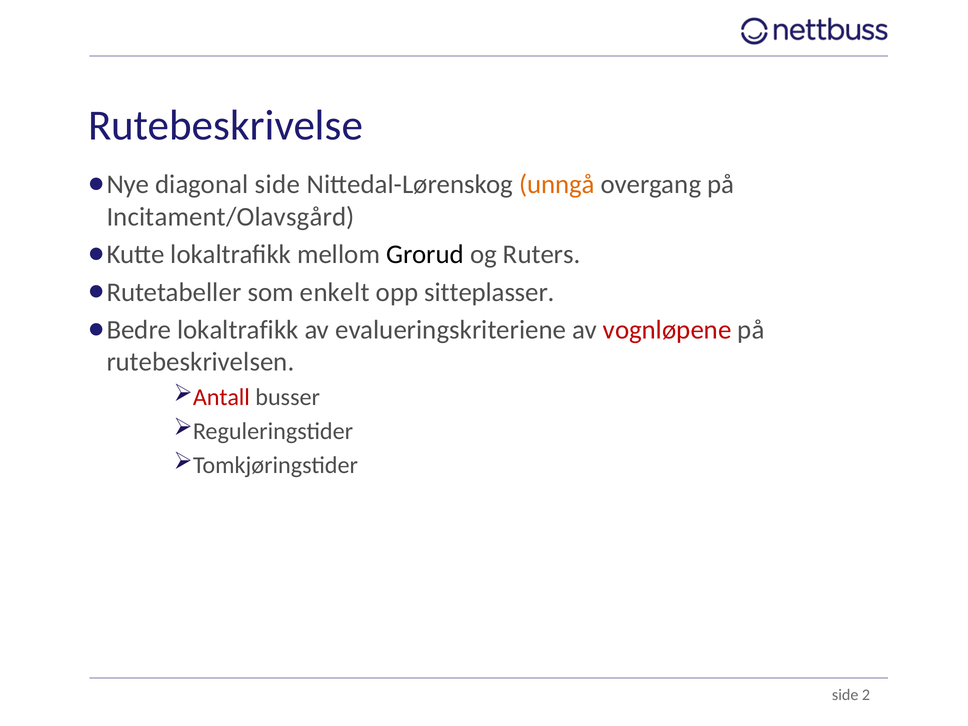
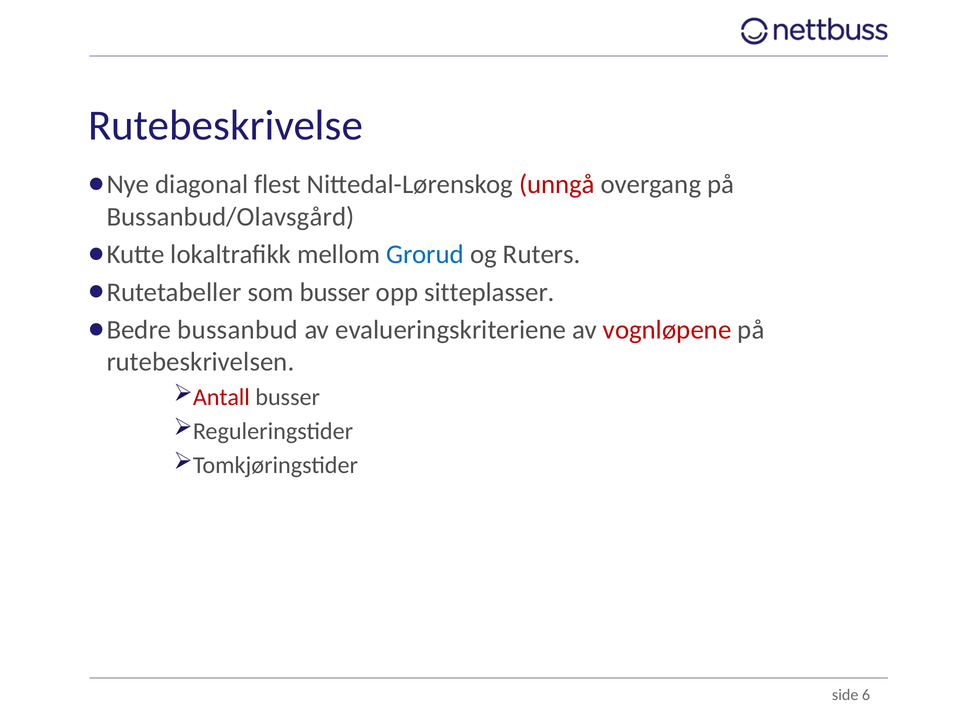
diagonal side: side -> flest (278, 185)
unngå colour: orange -> red (557, 185)
Incitament/Olavsgård: Incitament/Olavsgård -> Bussanbud/Olavsgård (230, 217)
Grorud colour: black -> blue (425, 255)
som enkelt: enkelt -> busser (335, 292)
lokaltrafikk: lokaltrafikk -> bussanbud (238, 330)
2: 2 -> 6 (866, 695)
